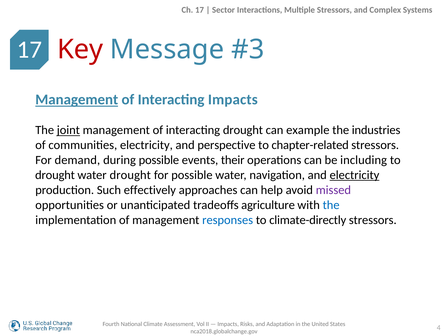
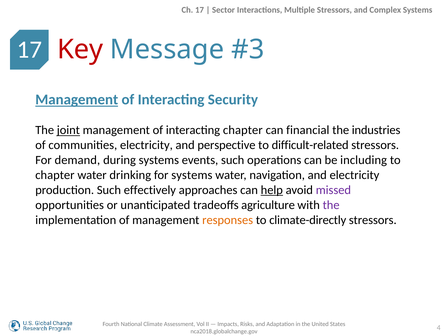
Interacting Impacts: Impacts -> Security (233, 100)
interacting drought: drought -> chapter (243, 130)
example: example -> financial (308, 130)
chapter-related: chapter-related -> difficult-related (310, 145)
during possible: possible -> systems (159, 160)
events their: their -> such (233, 160)
drought: drought -> chapter (55, 175)
water drought: drought -> drinking (130, 175)
for possible: possible -> systems (192, 175)
electricity underline: present -> none (354, 175)
help underline: none -> present (272, 190)
the colour: blue -> purple (331, 205)
responses colour: blue -> orange (228, 220)
